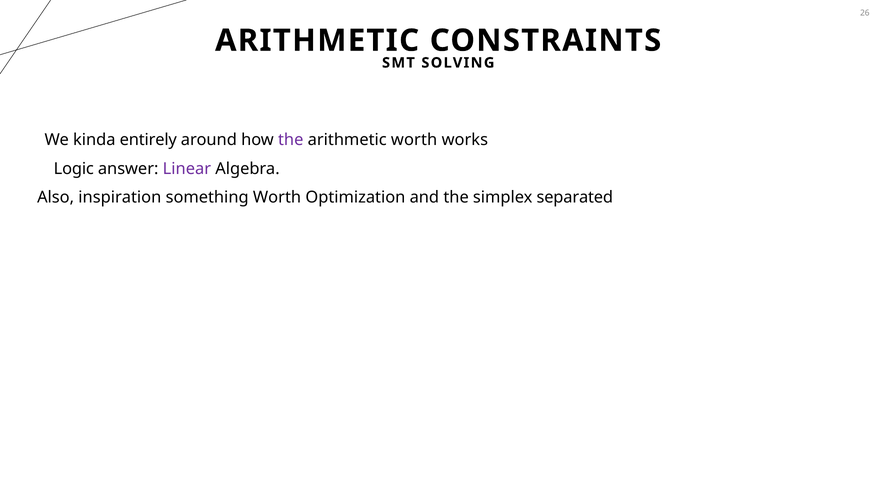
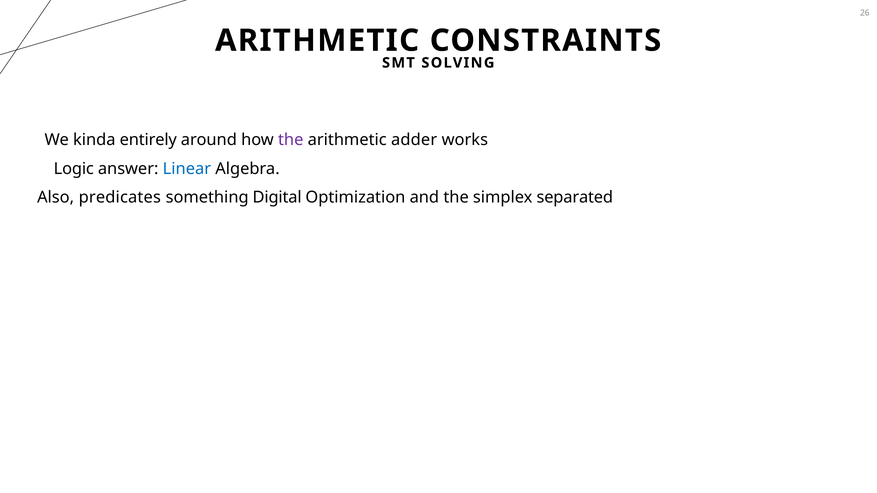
arithmetic worth: worth -> adder (414, 140)
Linear colour: purple -> blue (187, 169)
inspiration: inspiration -> predicates (120, 198)
something Worth: Worth -> Digital (277, 198)
